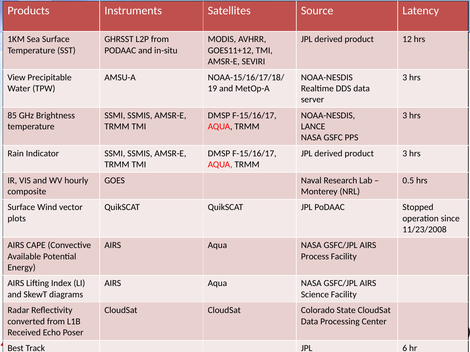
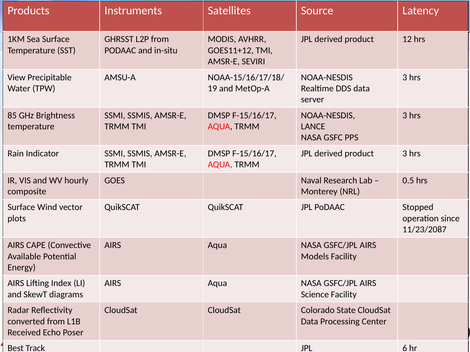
11/23/2008: 11/23/2008 -> 11/23/2087 (425, 230)
Process: Process -> Models (315, 257)
